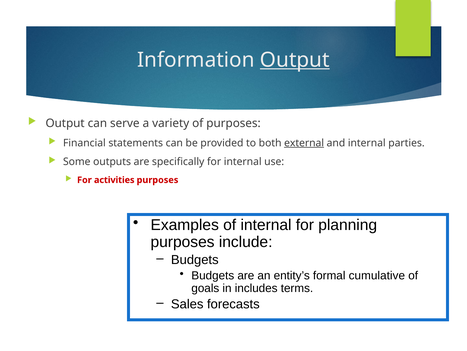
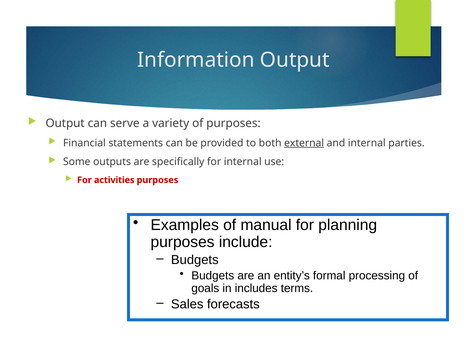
Output underline: present -> none (295, 60)
of internal: internal -> manual (266, 225)
cumulative: cumulative -> processing (377, 275)
